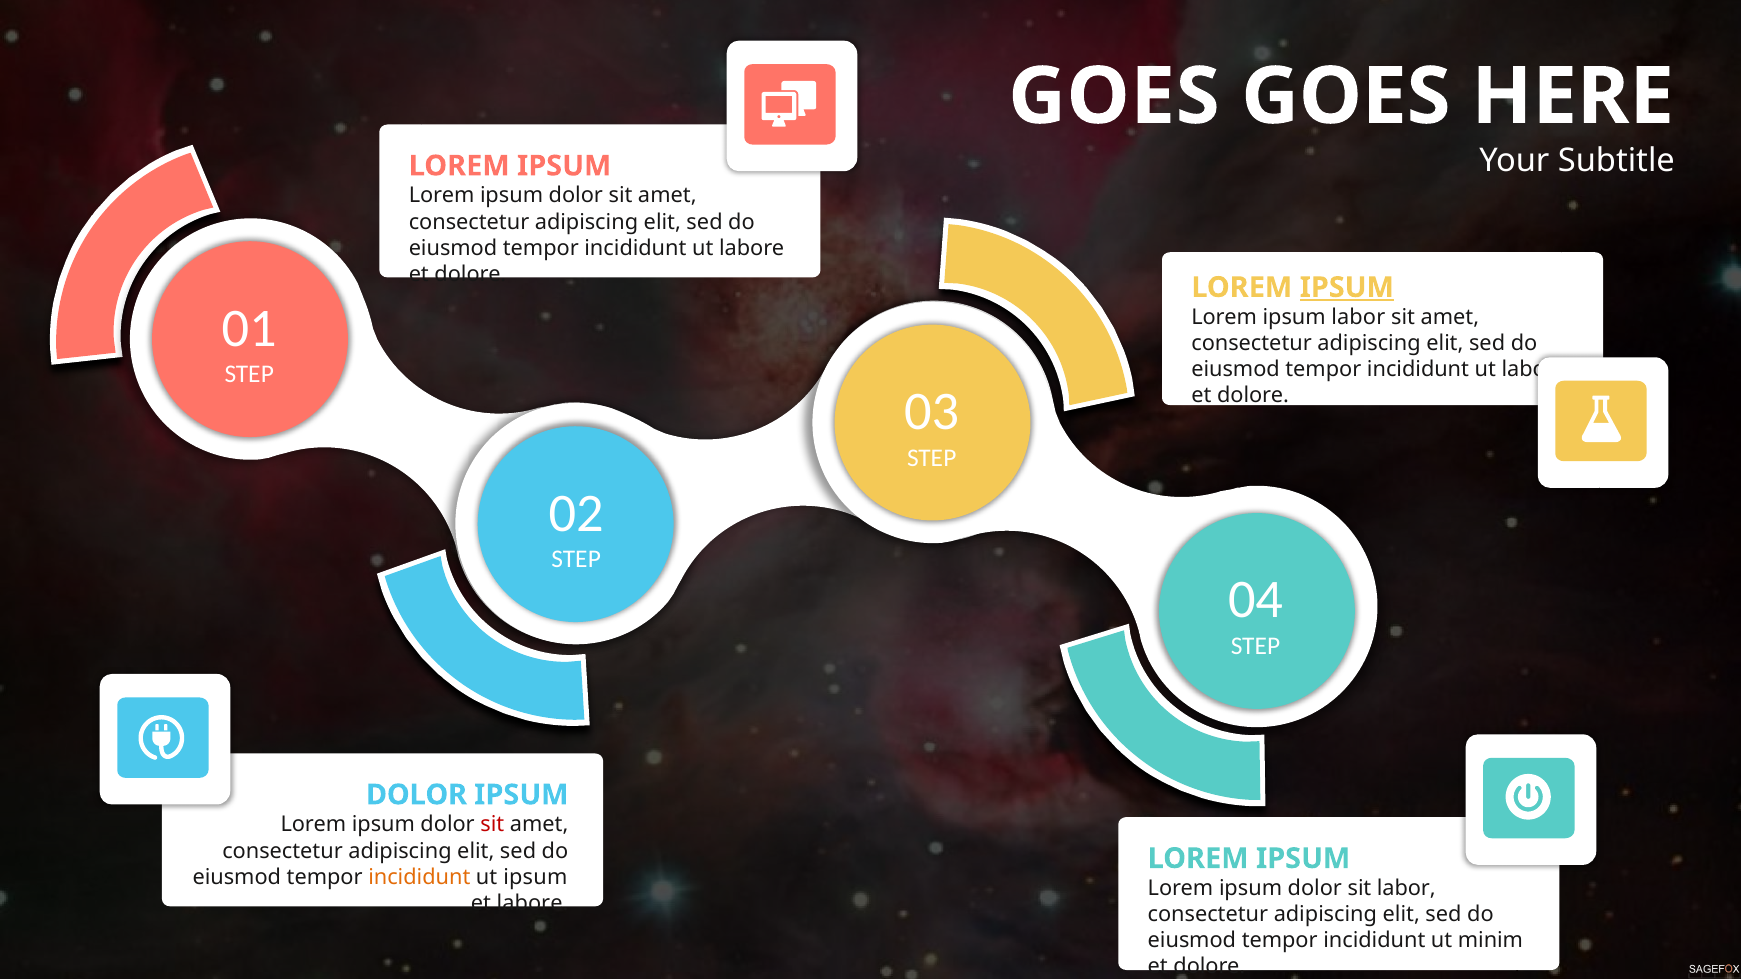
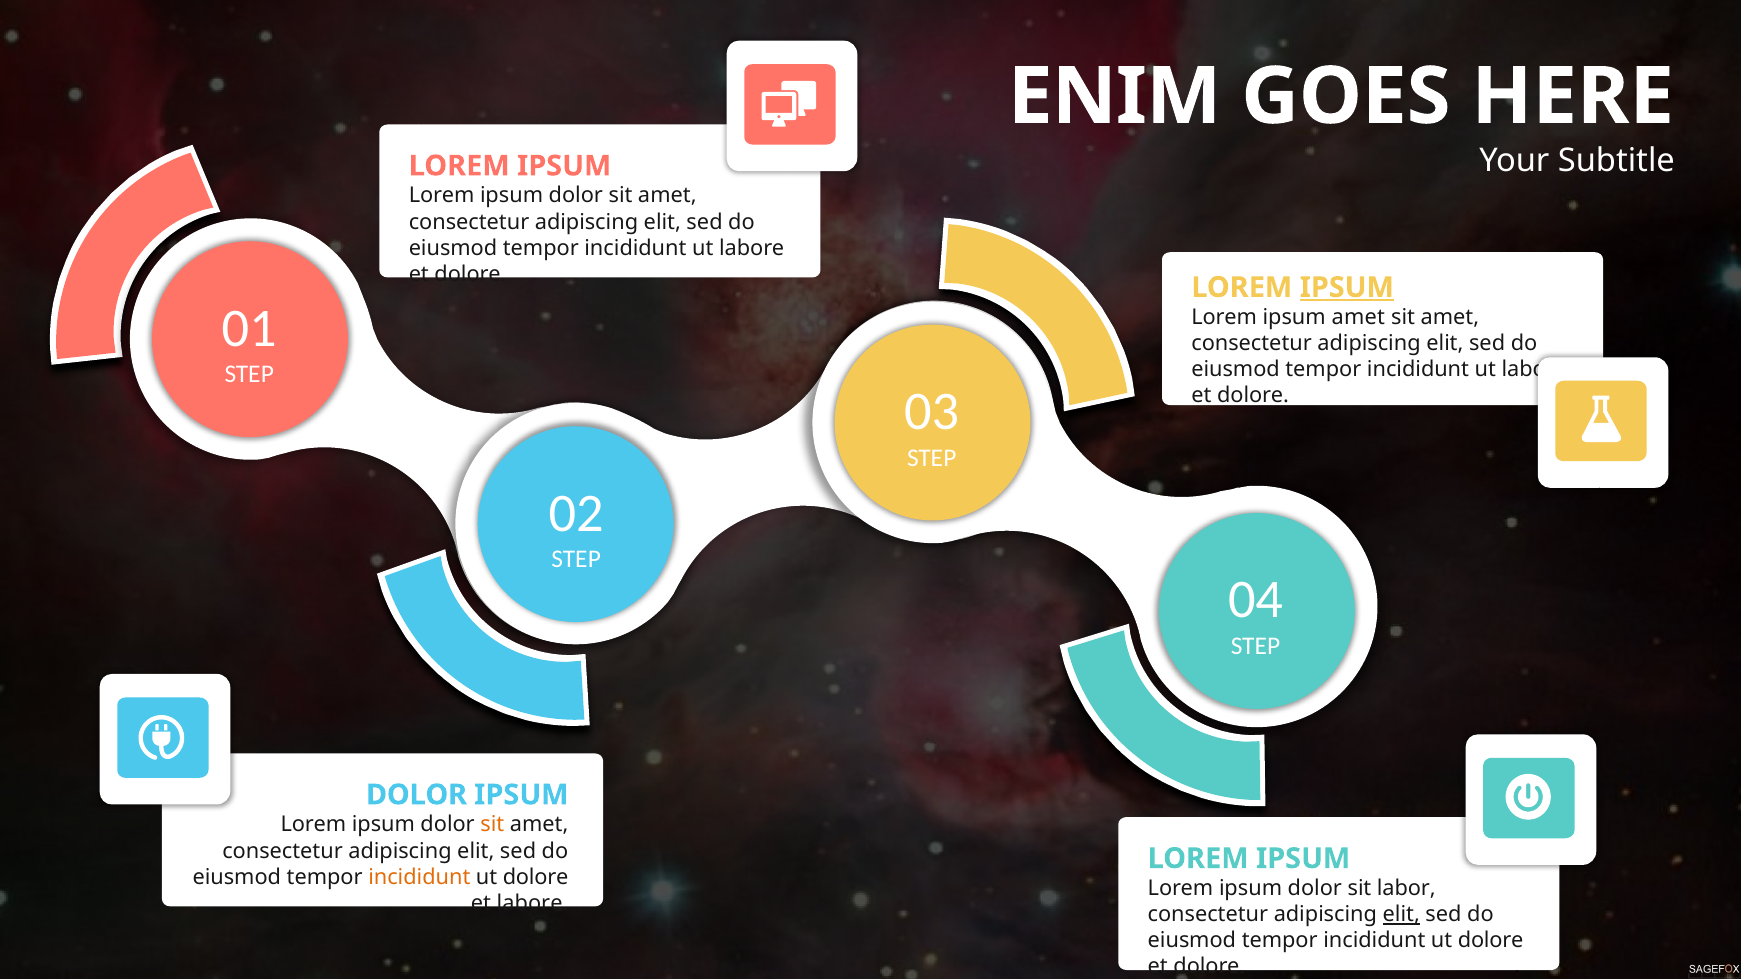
GOES: GOES -> ENIM (1115, 97)
ipsum labor: labor -> amet (1358, 317)
sit colour: red -> orange (492, 825)
ipsum: ipsum -> dolore (536, 877)
elit underline: none -> present (1401, 915)
minim: minim -> dolore (1491, 941)
